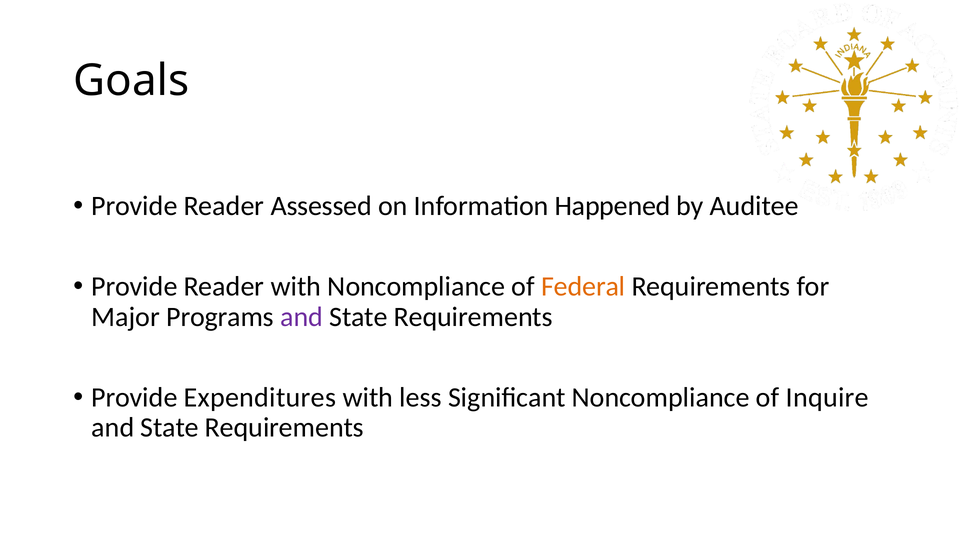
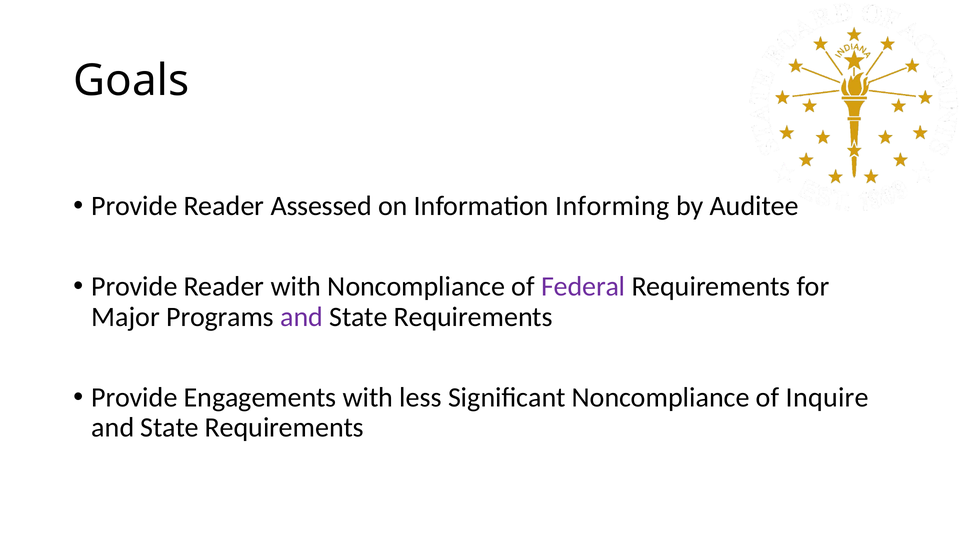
Happened: Happened -> Informing (612, 206)
Federal colour: orange -> purple (583, 287)
Expenditures: Expenditures -> Engagements (260, 398)
